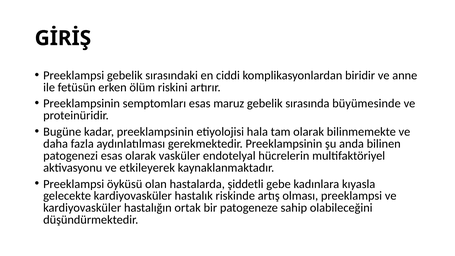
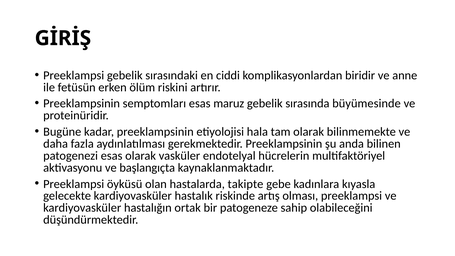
etkileyerek: etkileyerek -> başlangıçta (147, 168)
şiddetli: şiddetli -> takipte (246, 184)
